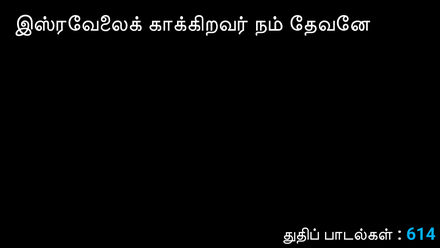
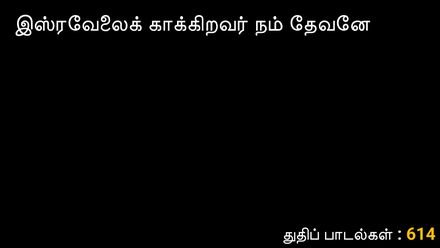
614 colour: light blue -> yellow (421, 234)
